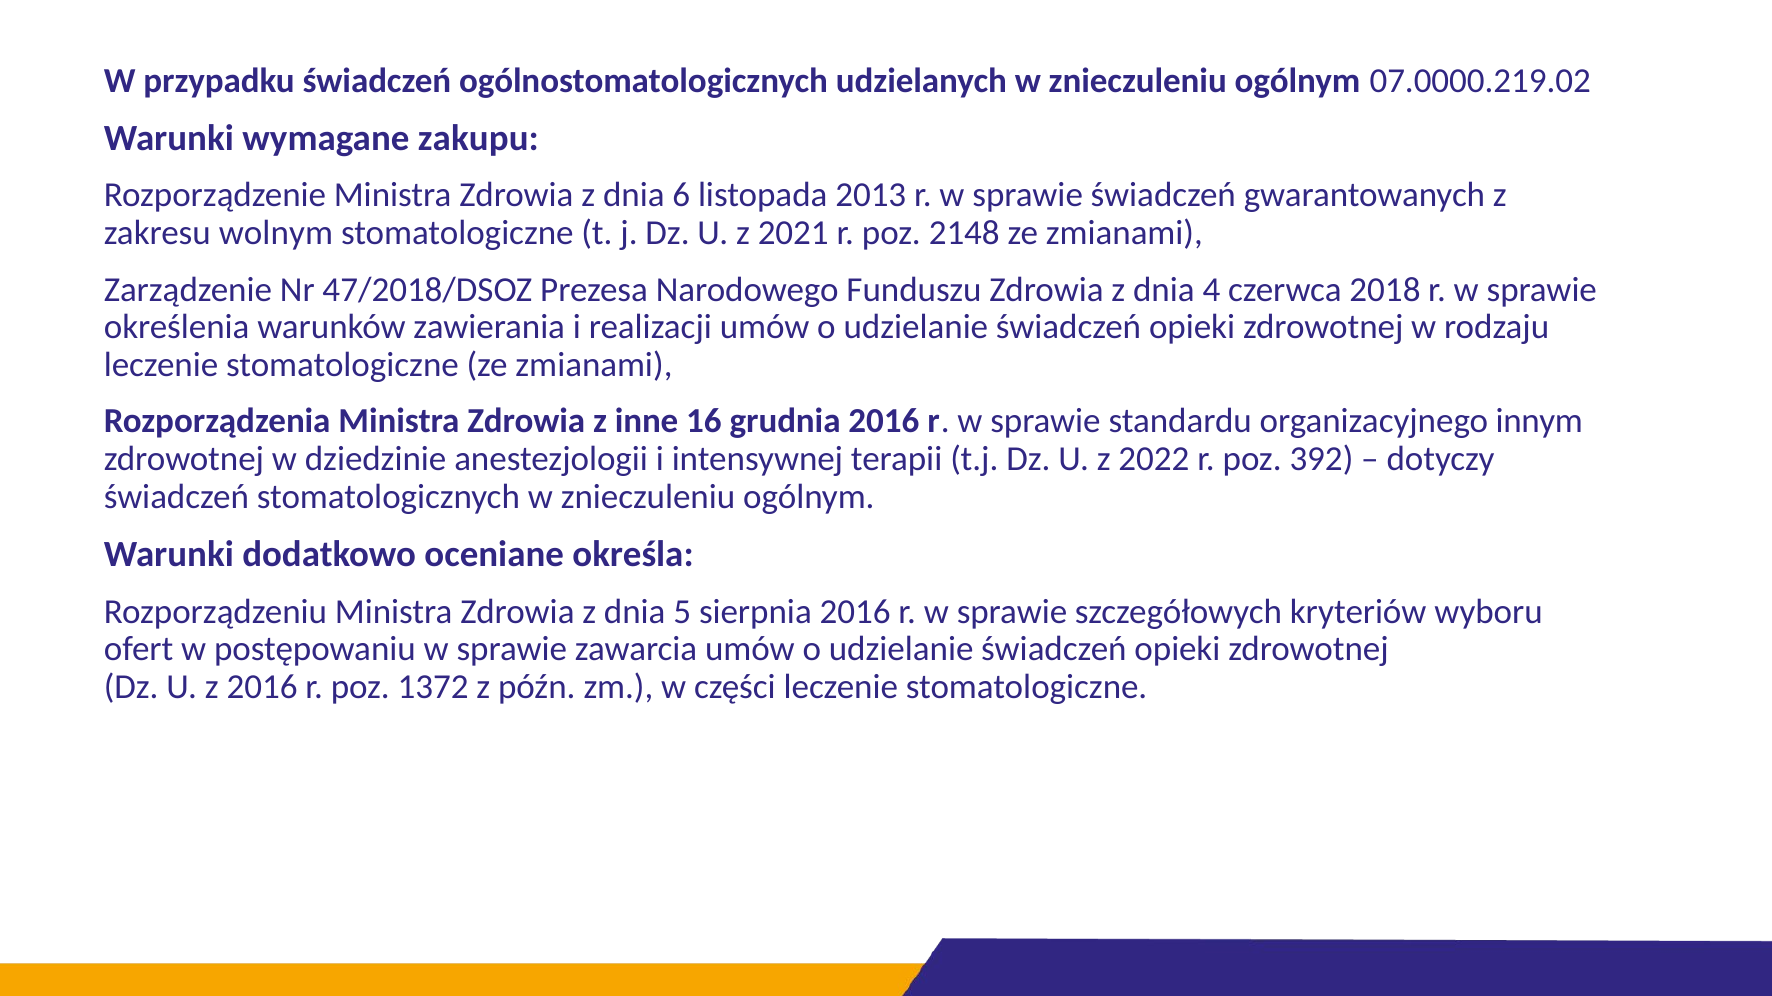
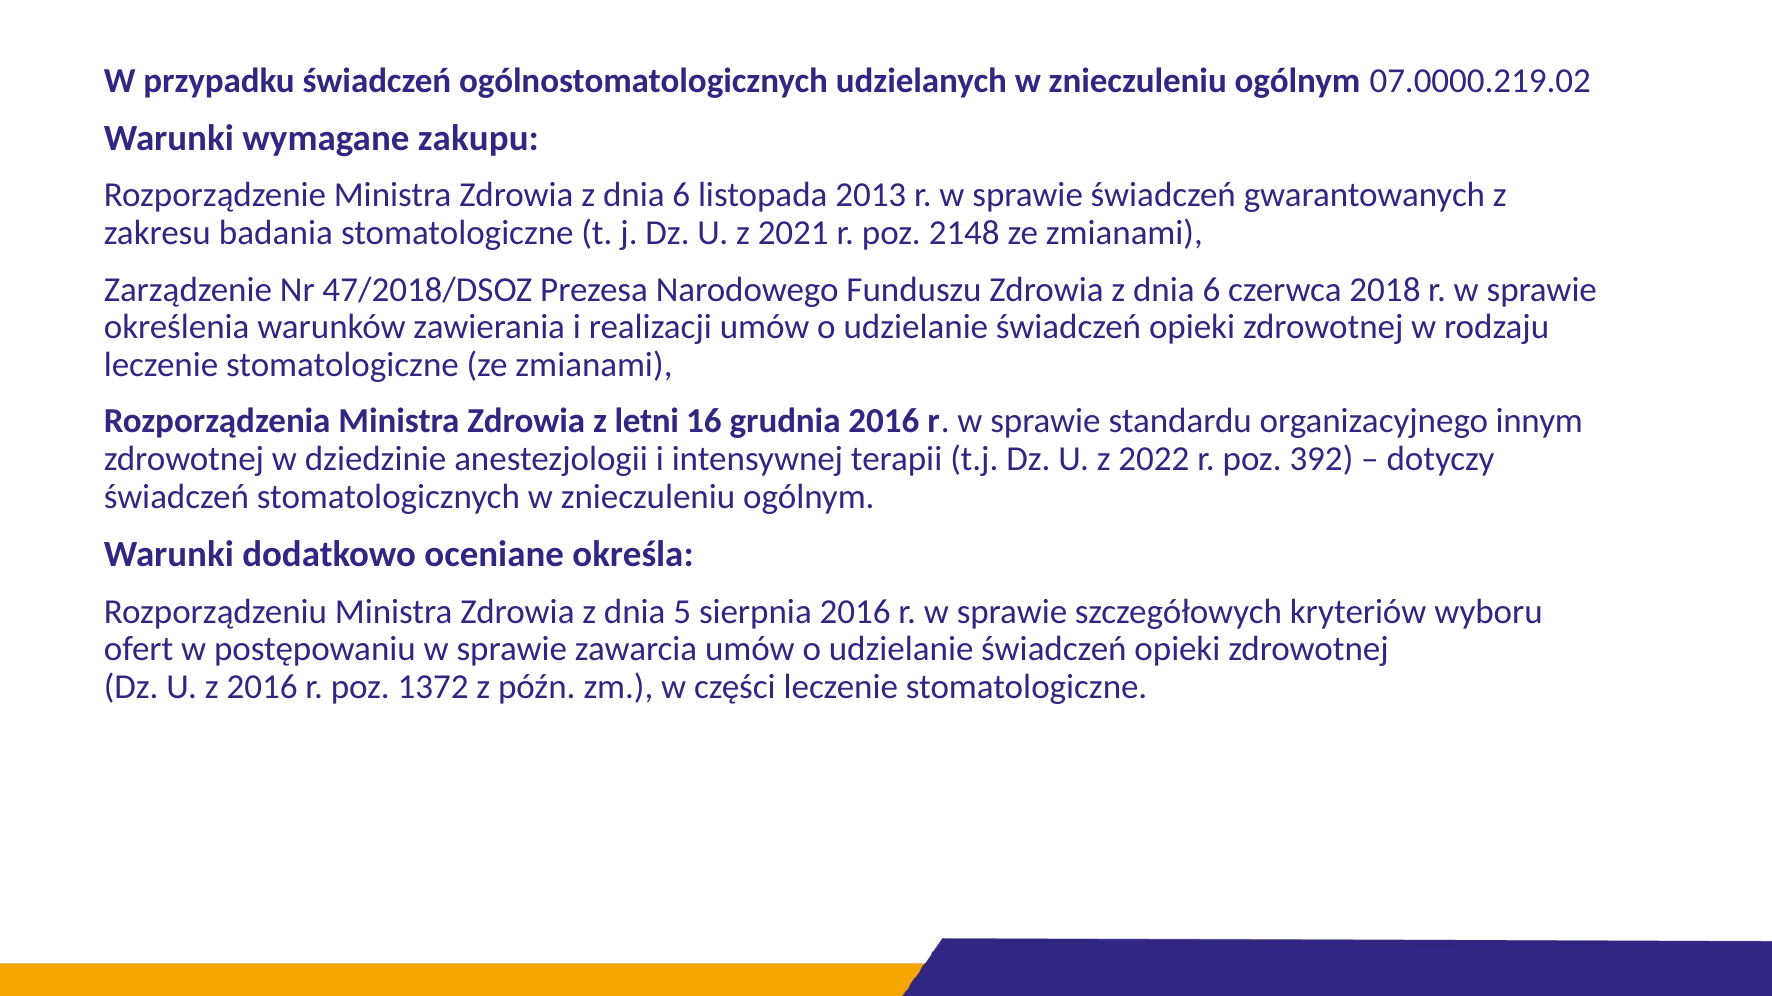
wolnym: wolnym -> badania (276, 233)
4: 4 -> 6 (1211, 290)
inne: inne -> letni (647, 422)
